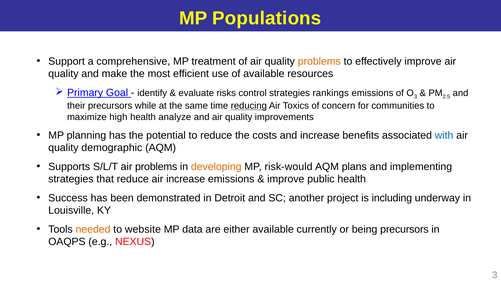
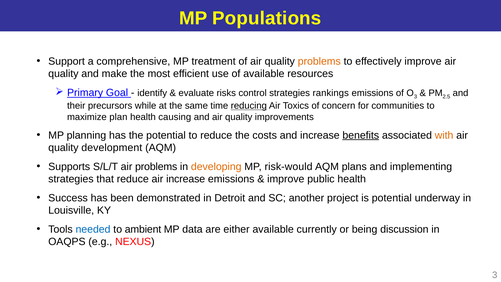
high: high -> plan (118, 117)
analyze: analyze -> causing (175, 117)
benefits underline: none -> present (361, 135)
with colour: blue -> orange (444, 135)
demographic: demographic -> development (112, 148)
is including: including -> potential (392, 198)
needed colour: orange -> blue (93, 229)
website: website -> ambient (143, 229)
being precursors: precursors -> discussion (404, 229)
